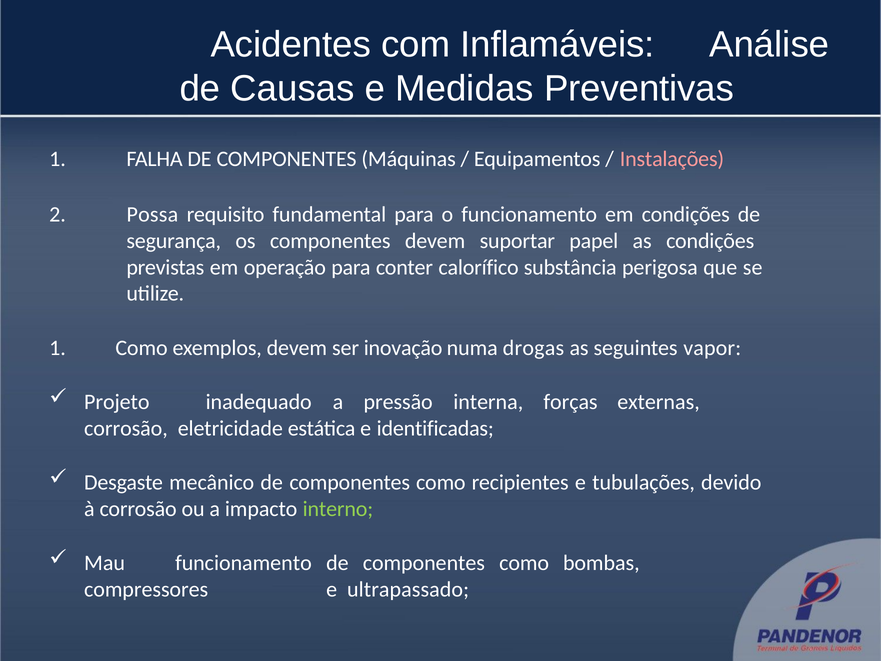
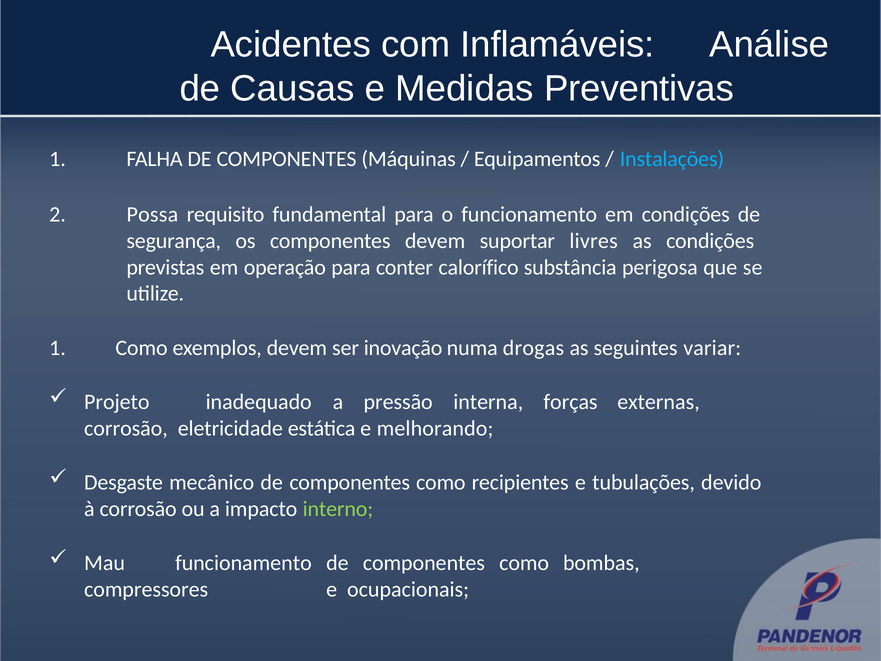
Instalações colour: pink -> light blue (672, 159)
papel: papel -> livres (594, 241)
vapor: vapor -> variar (712, 348)
identificadas: identificadas -> melhorando (435, 428)
ultrapassado: ultrapassado -> ocupacionais (408, 589)
